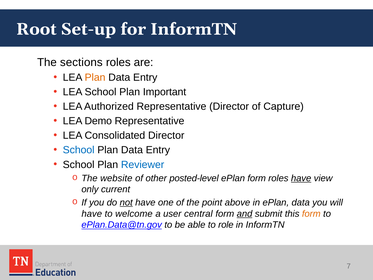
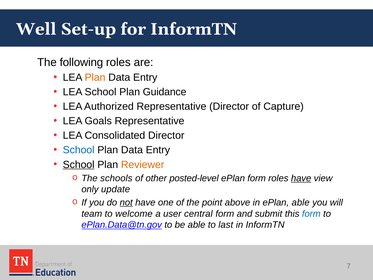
Root: Root -> Well (36, 29)
sections: sections -> following (81, 62)
Important: Important -> Guidance (165, 92)
Demo: Demo -> Goals (98, 121)
School underline: none -> present (79, 164)
Reviewer colour: blue -> orange (143, 164)
website: website -> schools (116, 178)
current: current -> update (116, 189)
ePlan data: data -> able (301, 202)
have: have -> team (92, 213)
and underline: present -> none (245, 213)
form colour: orange -> blue (311, 213)
role: role -> last (226, 225)
